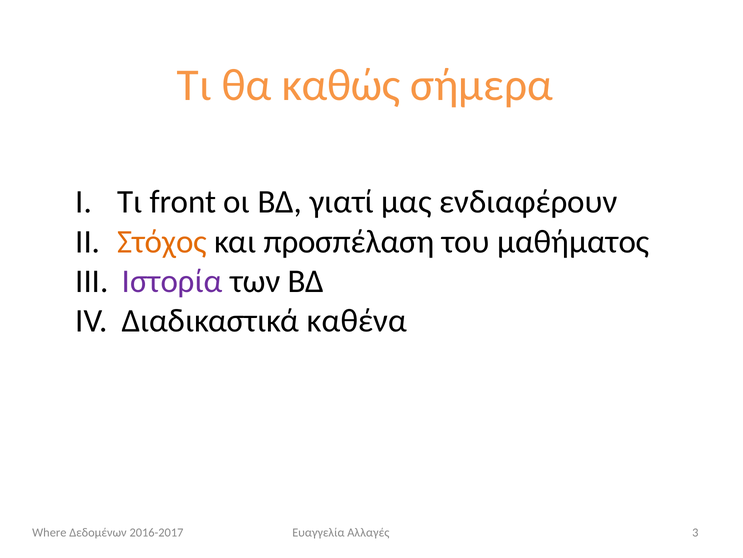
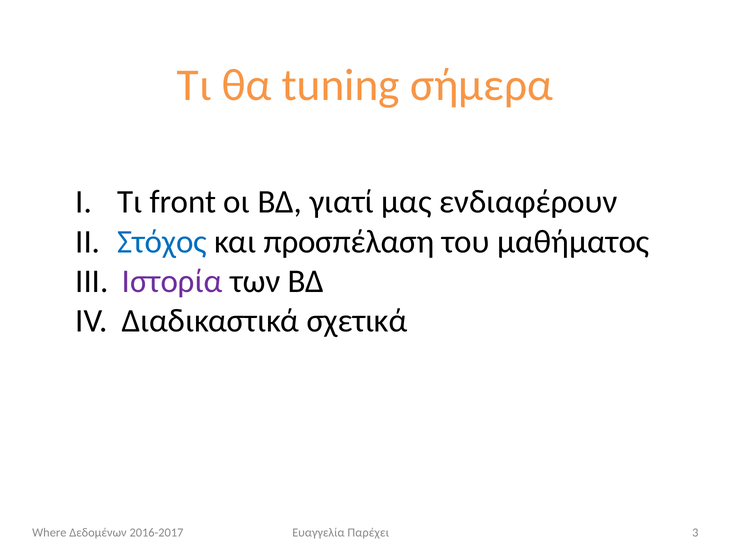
καθώς: καθώς -> tuning (341, 85)
Στόχος colour: orange -> blue (162, 241)
καθένα: καθένα -> σχετικά (357, 321)
Αλλαγές: Αλλαγές -> Παρέχει (368, 532)
